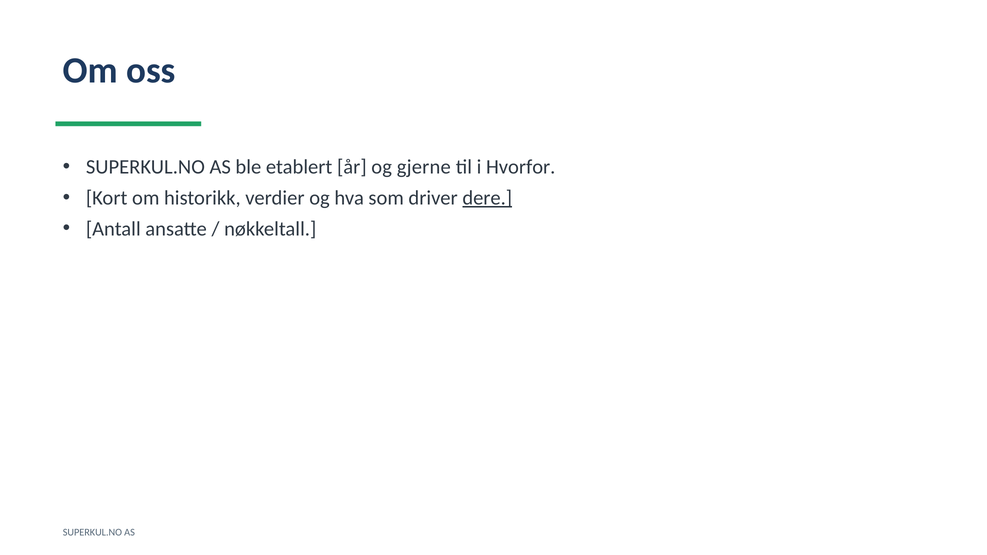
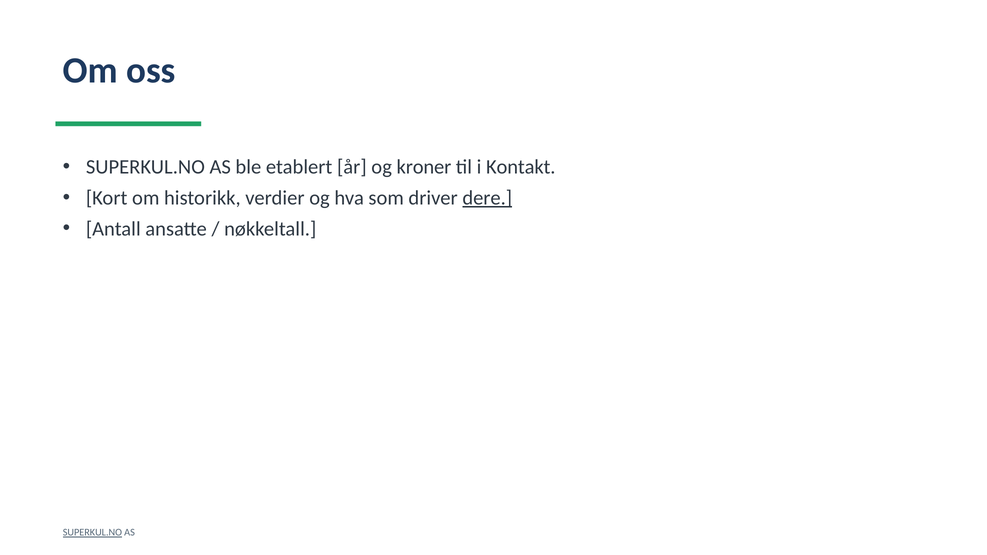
gjerne: gjerne -> kroner (424, 167)
Hvorfor: Hvorfor -> Kontakt (521, 167)
SUPERKUL.NO underline: none -> present (92, 533)
